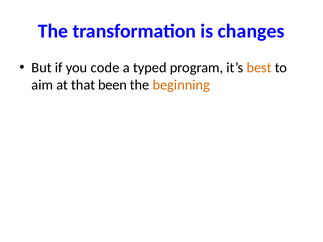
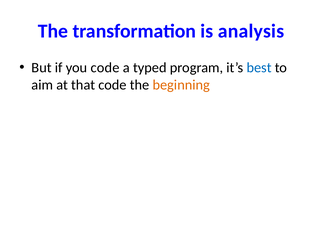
changes: changes -> analysis (251, 31)
best colour: orange -> blue (259, 68)
that been: been -> code (112, 85)
